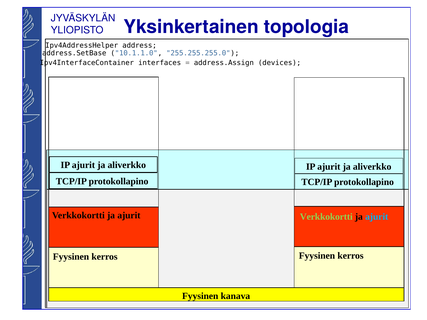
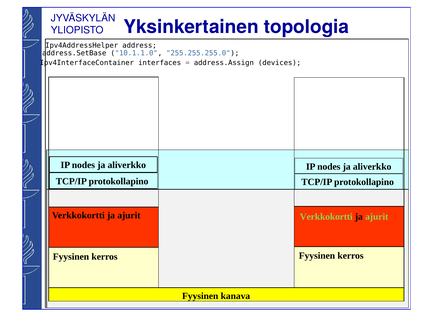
ajurit: ajurit -> nodes (83, 165)
aliverkko IP ajurit: ajurit -> nodes (329, 167)
ajurit colour: light blue -> light green (377, 217)
